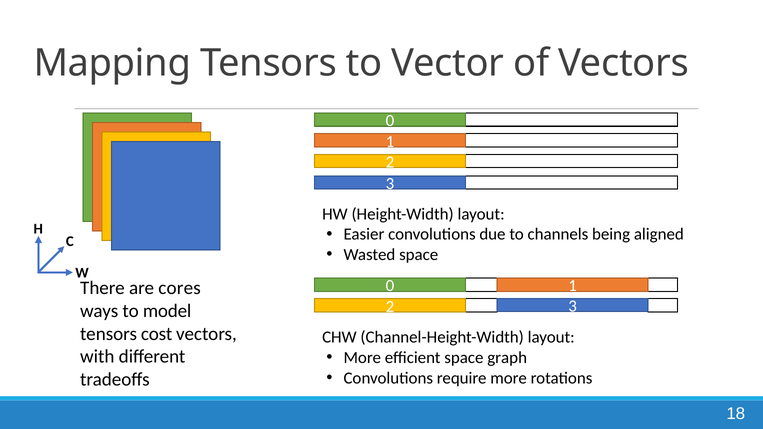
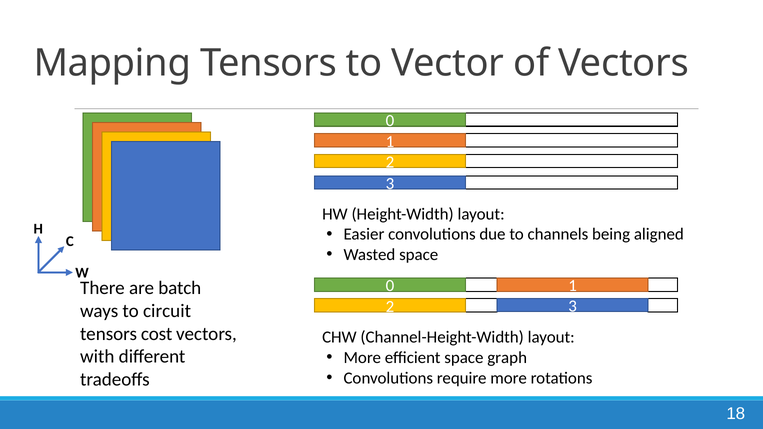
cores: cores -> batch (180, 288)
model: model -> circuit (167, 311)
